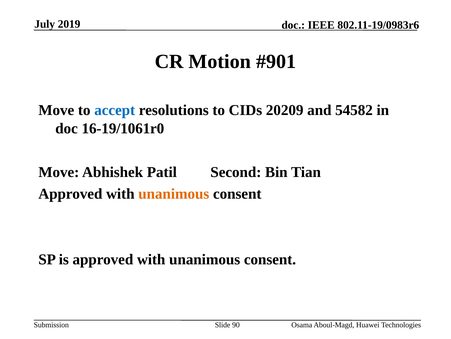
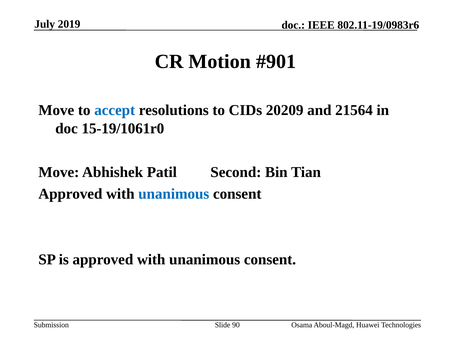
54582: 54582 -> 21564 (354, 110)
16-19/1061r0: 16-19/1061r0 -> 15-19/1061r0 (123, 128)
unanimous colour: orange -> blue (174, 194)
